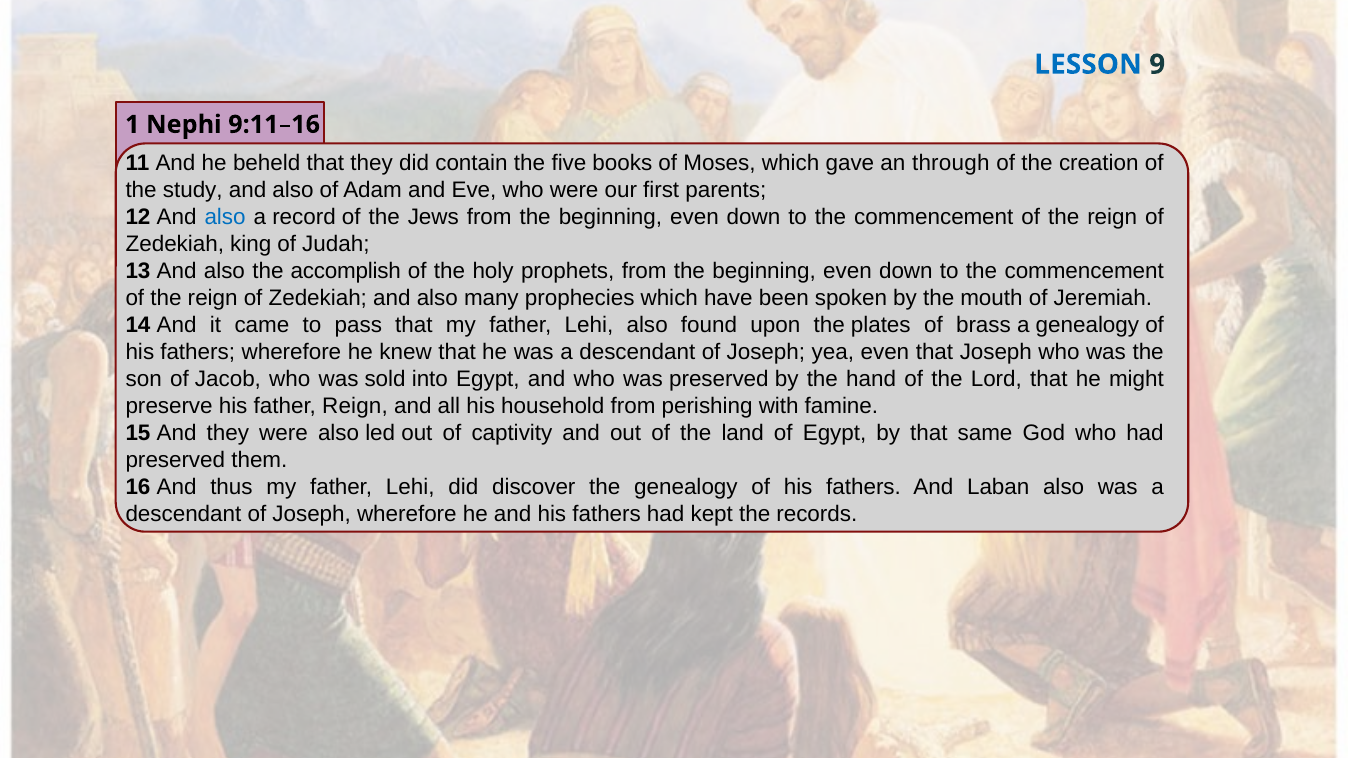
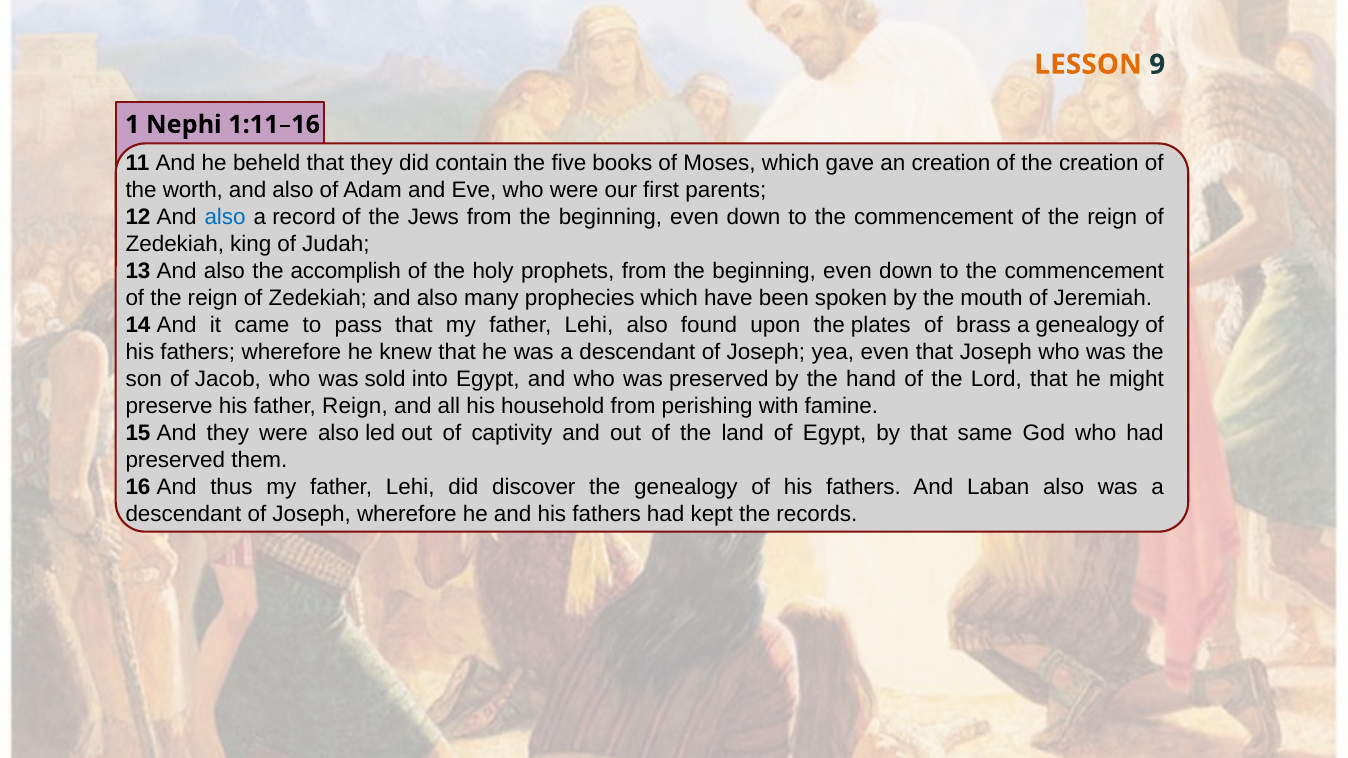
LESSON colour: blue -> orange (1088, 64)
9:11–16: 9:11–16 -> 1:11–16 (274, 125)
an through: through -> creation (951, 163)
study: study -> worth (193, 190)
